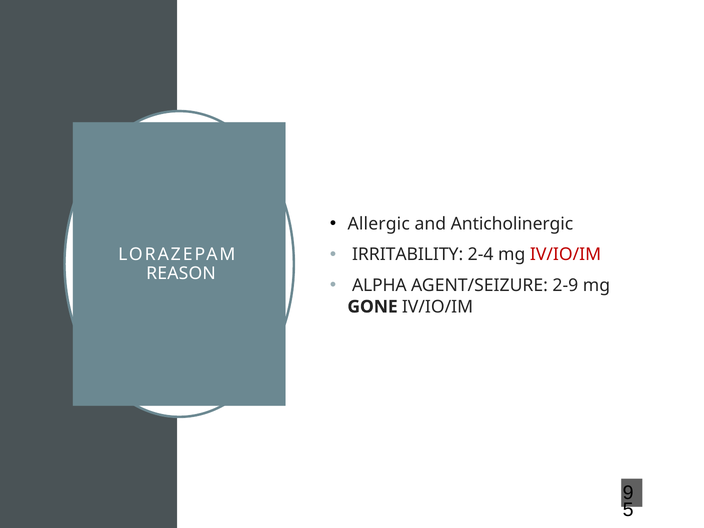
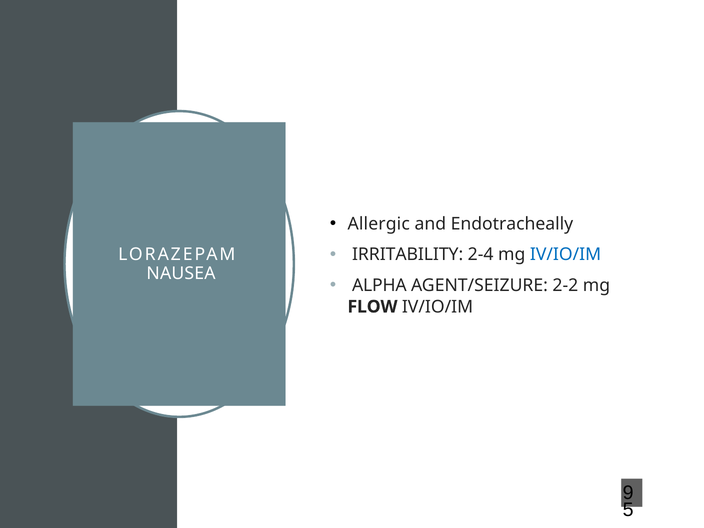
Anticholinergic: Anticholinergic -> Endotracheally (512, 224)
IV/IO/IM colour: red -> blue (566, 255)
REASON: REASON -> NAUSEA (181, 273)
2-9: 2-9 -> 2-2 (565, 286)
GONE: GONE -> FLOW (373, 307)
